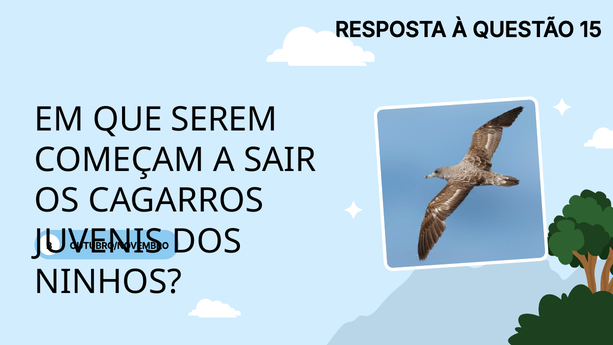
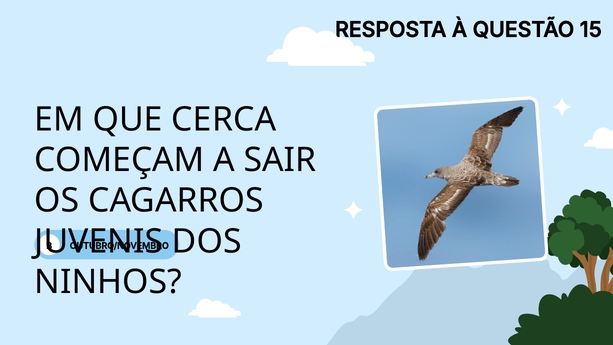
SEREM: SEREM -> CERCA (224, 120)
